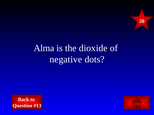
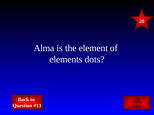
dioxide: dioxide -> element (93, 48)
negative: negative -> elements (66, 60)
